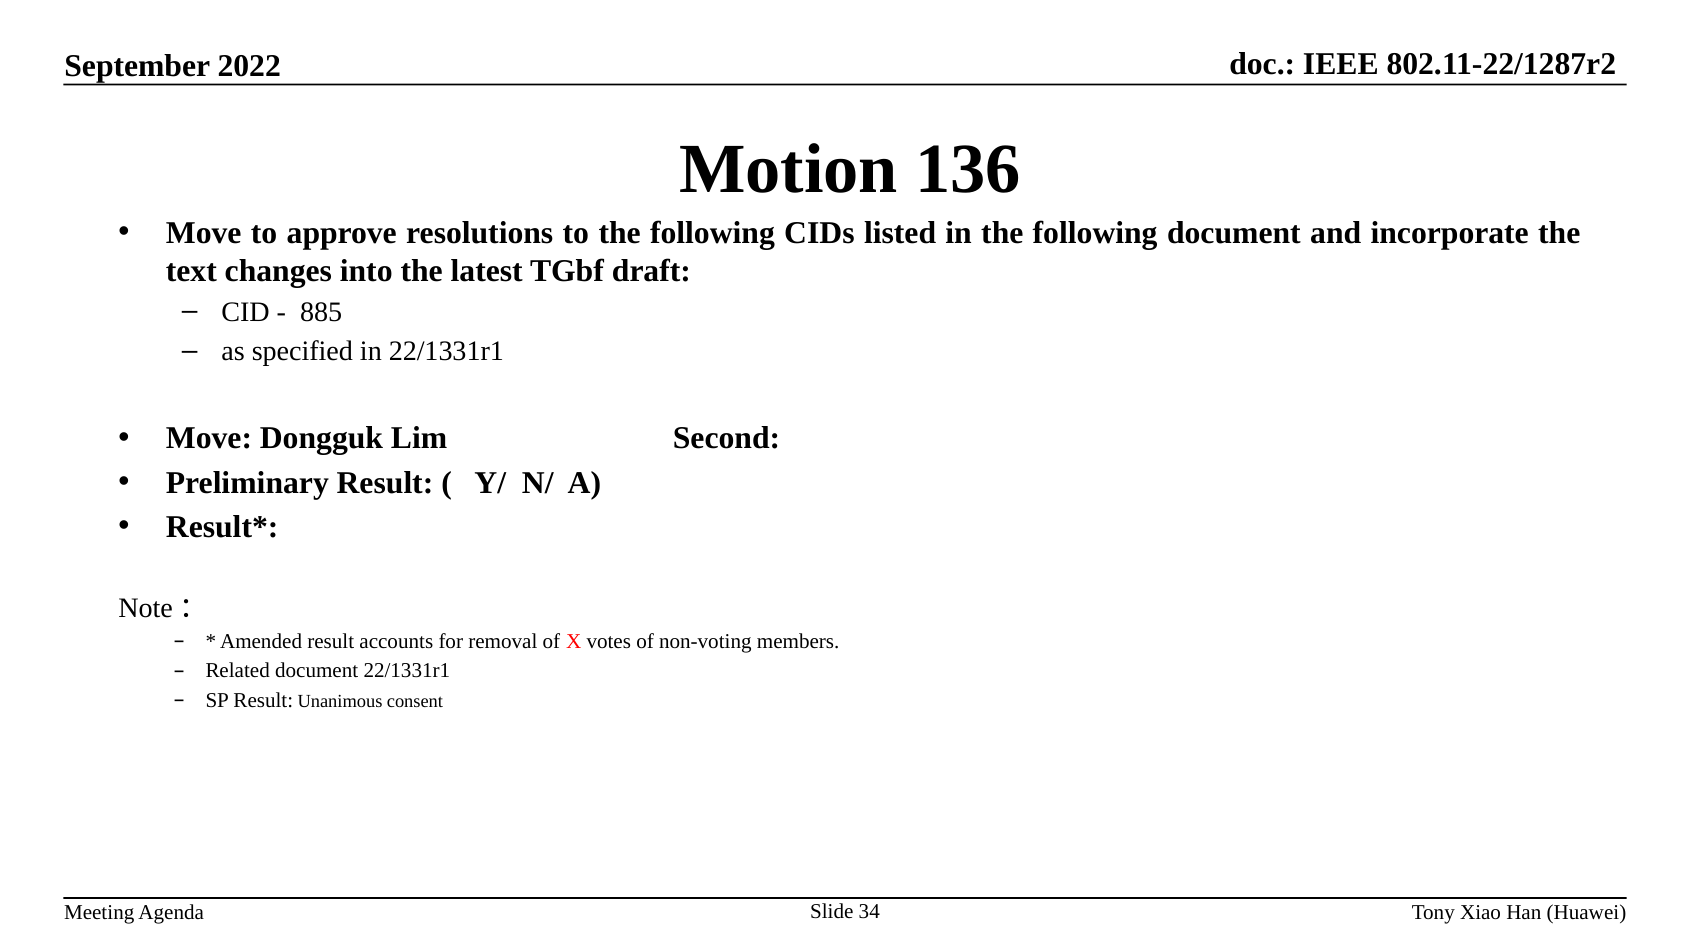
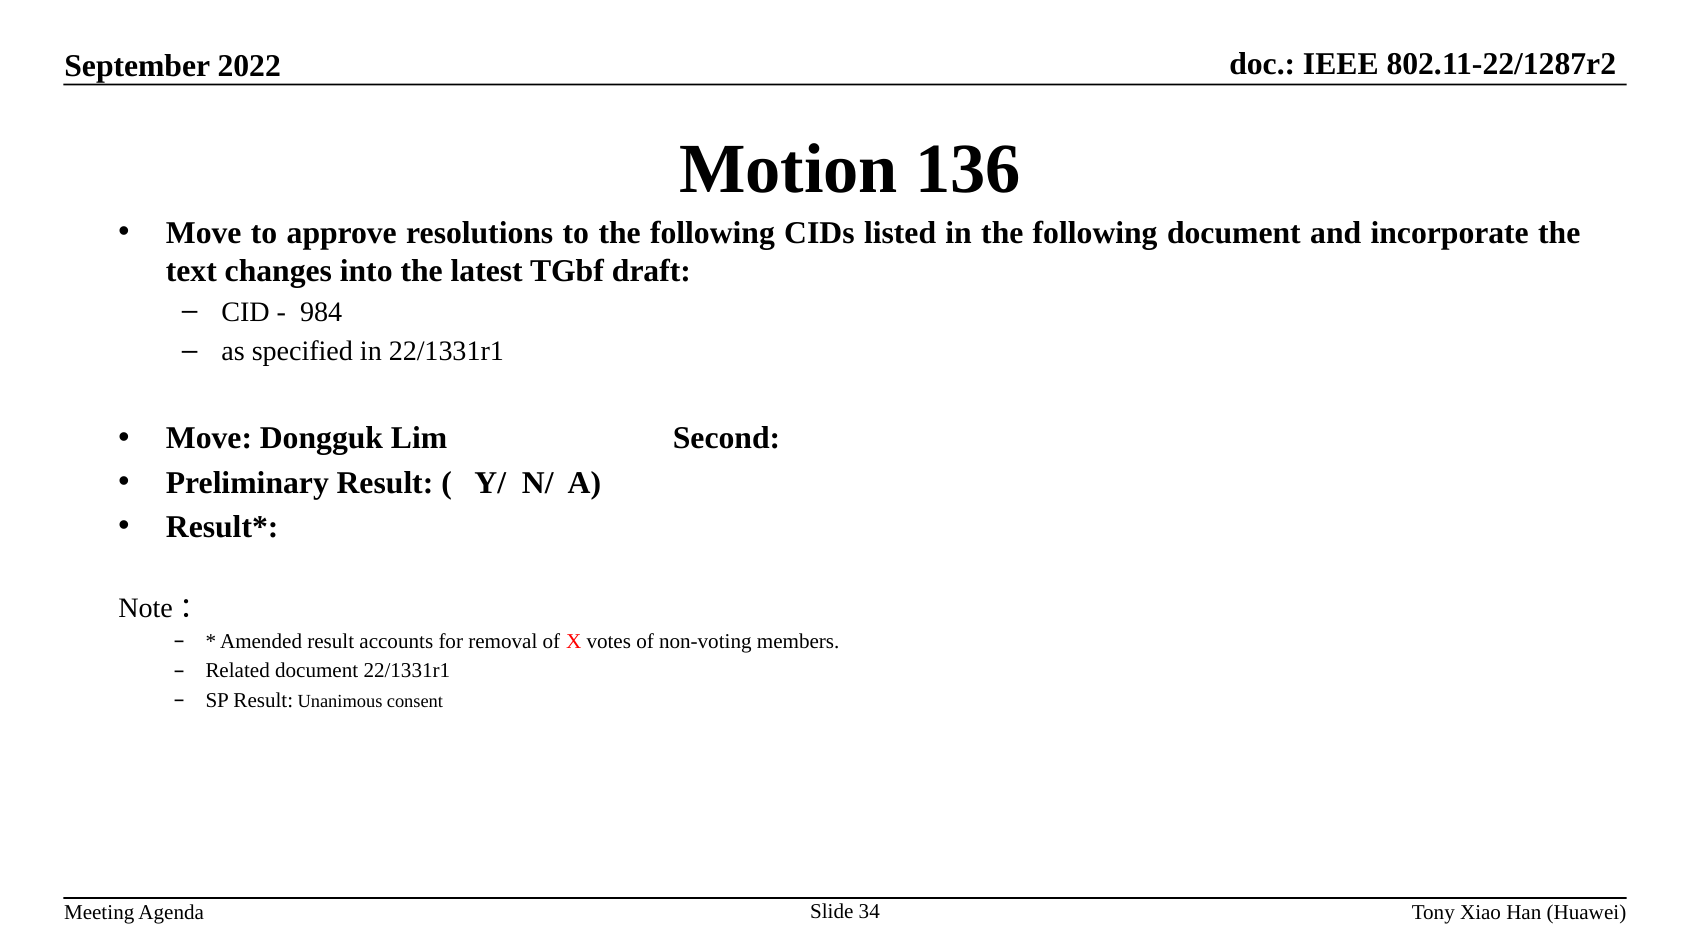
885: 885 -> 984 (321, 312)
